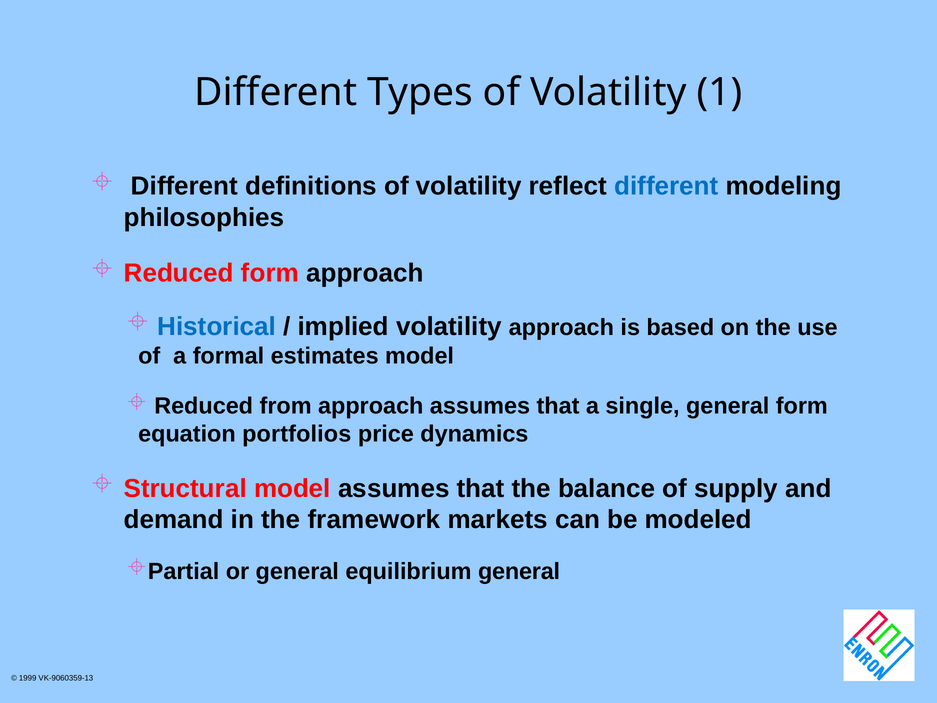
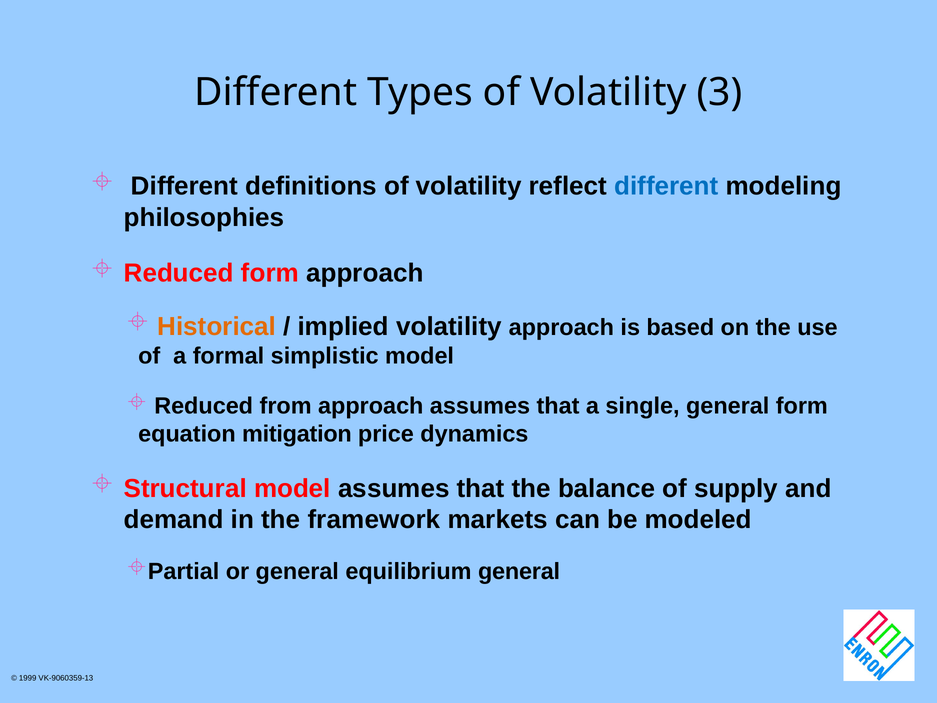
1: 1 -> 3 (719, 92)
Historical colour: blue -> orange (217, 326)
estimates: estimates -> simplistic (325, 356)
portfolios: portfolios -> mitigation (297, 434)
